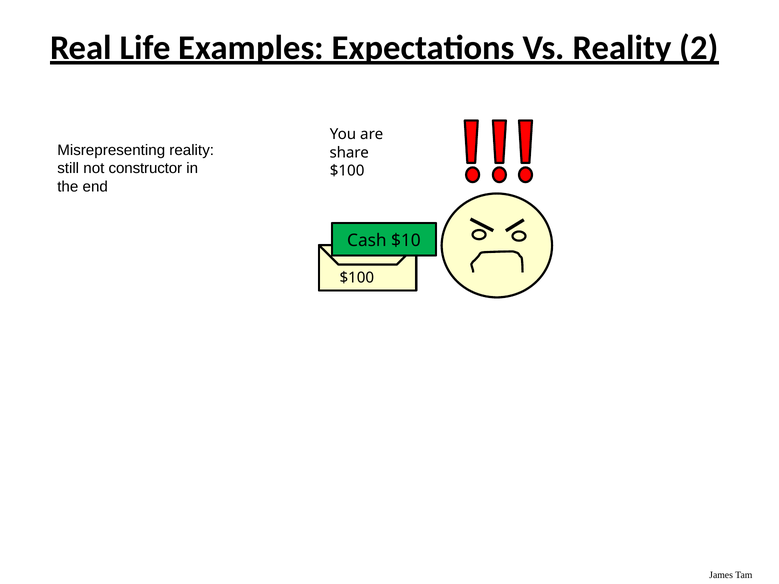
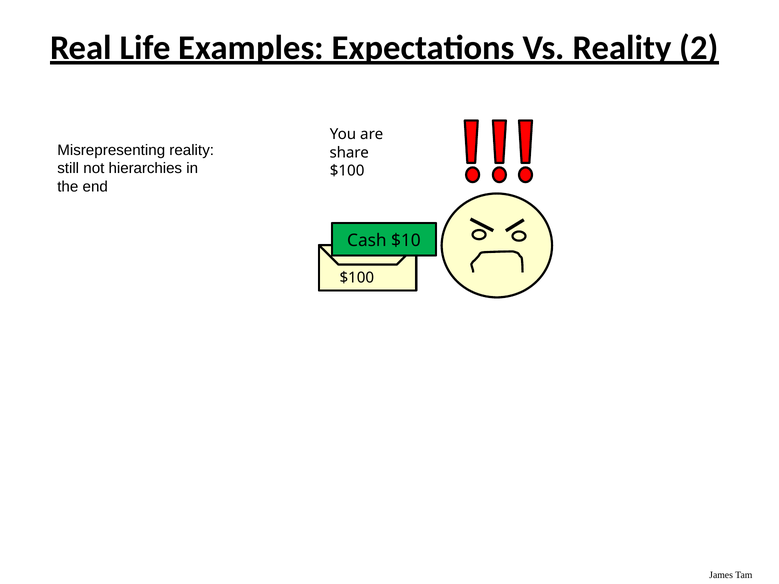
constructor: constructor -> hierarchies (145, 168)
